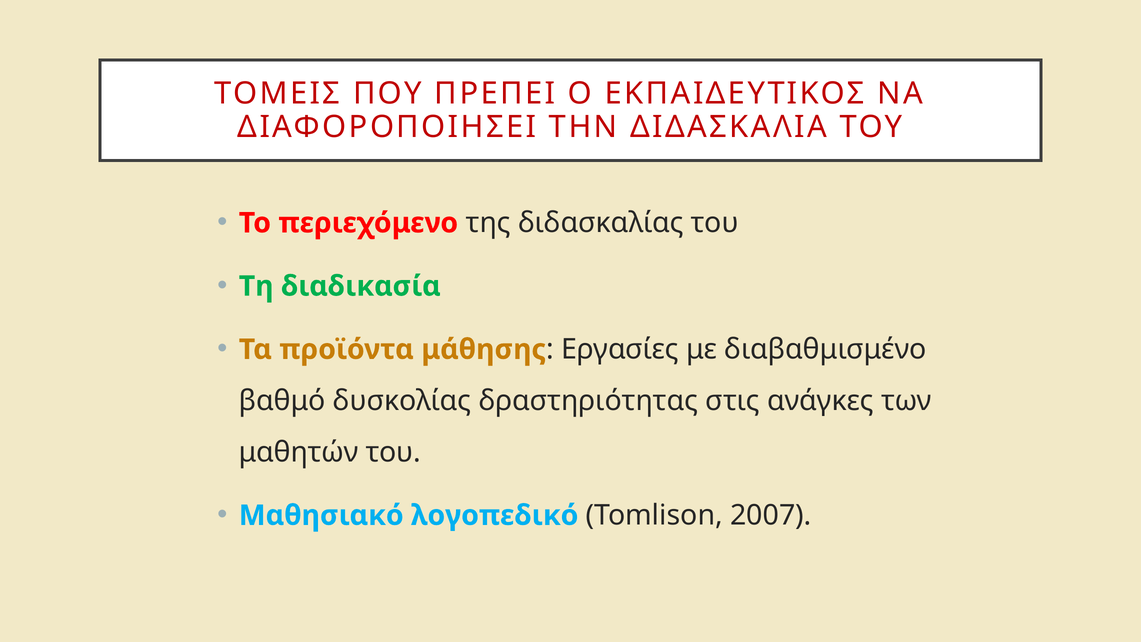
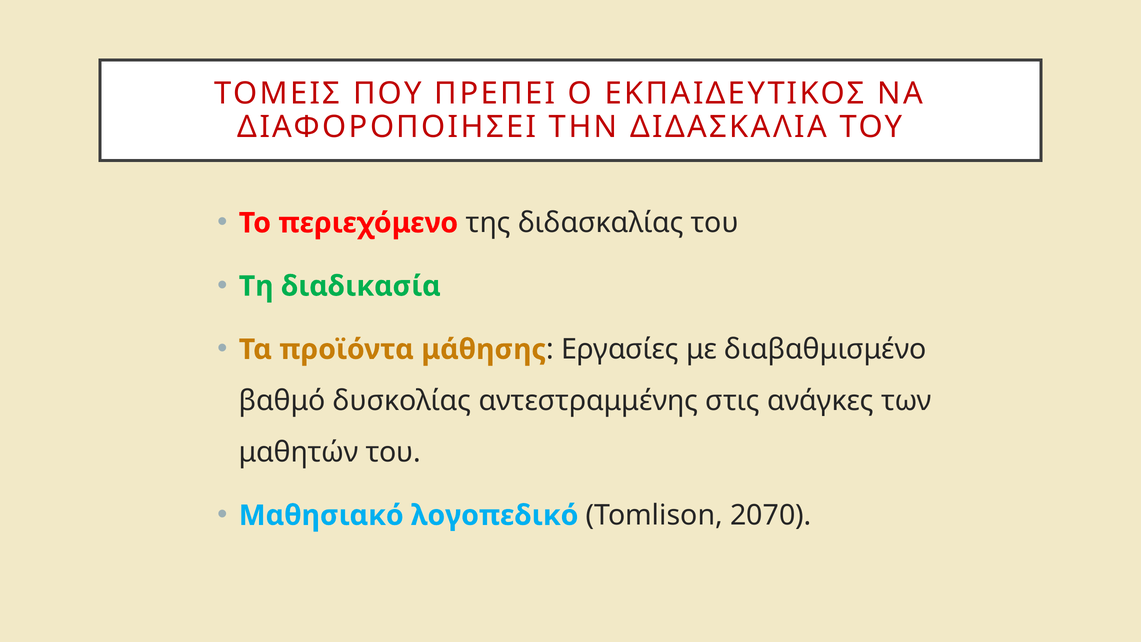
δραστηριότητας: δραστηριότητας -> αντεστραμμένης (588, 401)
2007: 2007 -> 2070 (771, 515)
